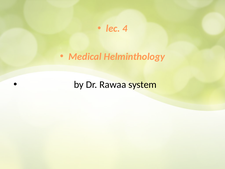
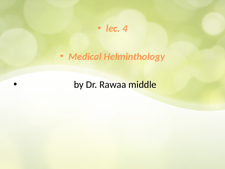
system: system -> middle (142, 84)
